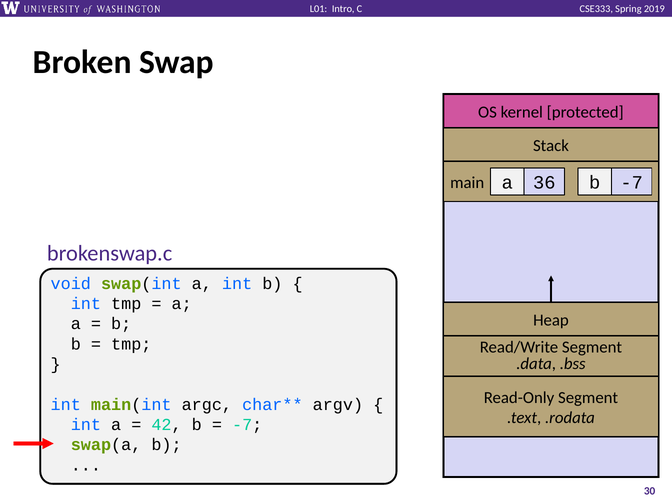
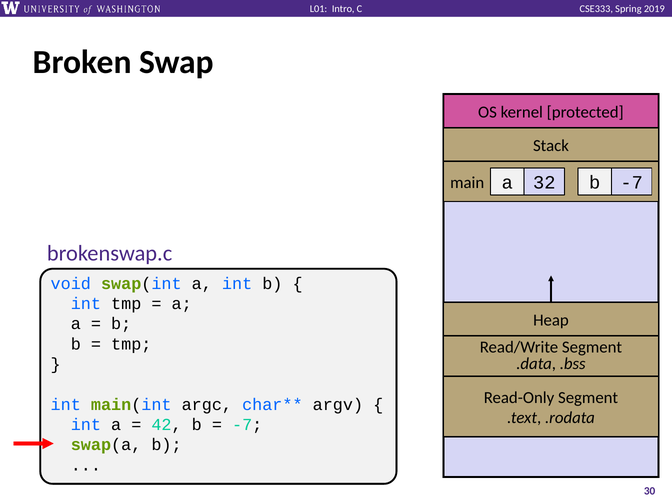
36: 36 -> 32 (544, 183)
